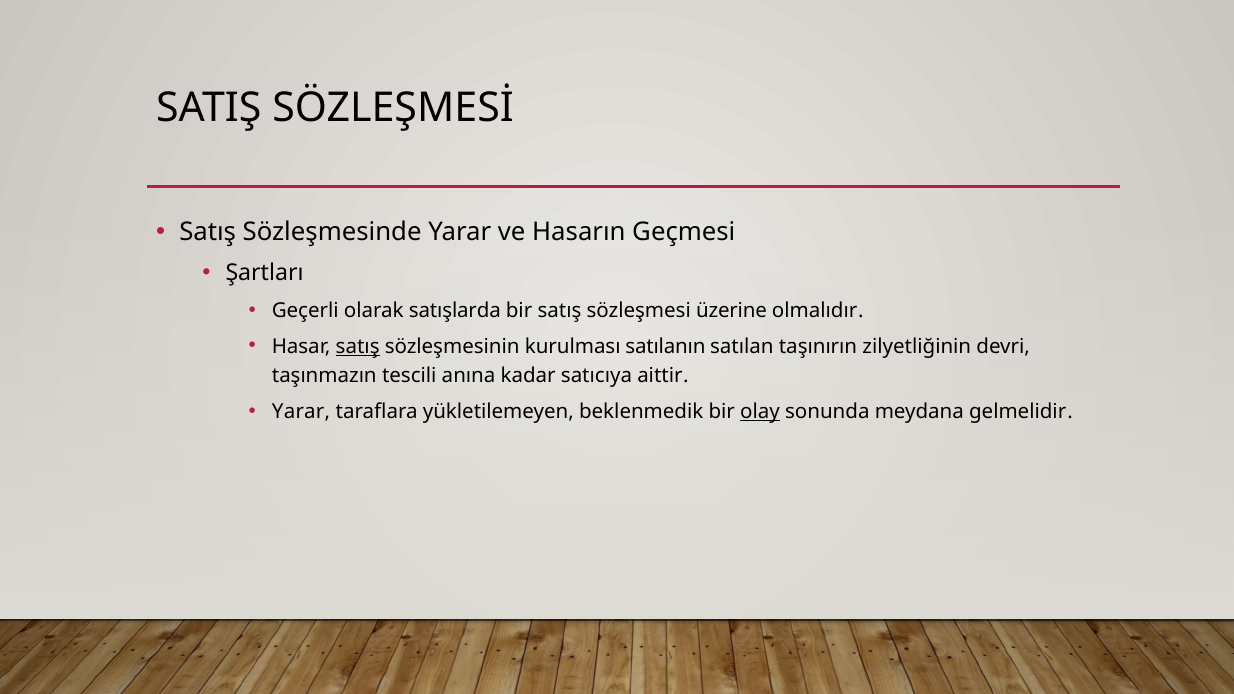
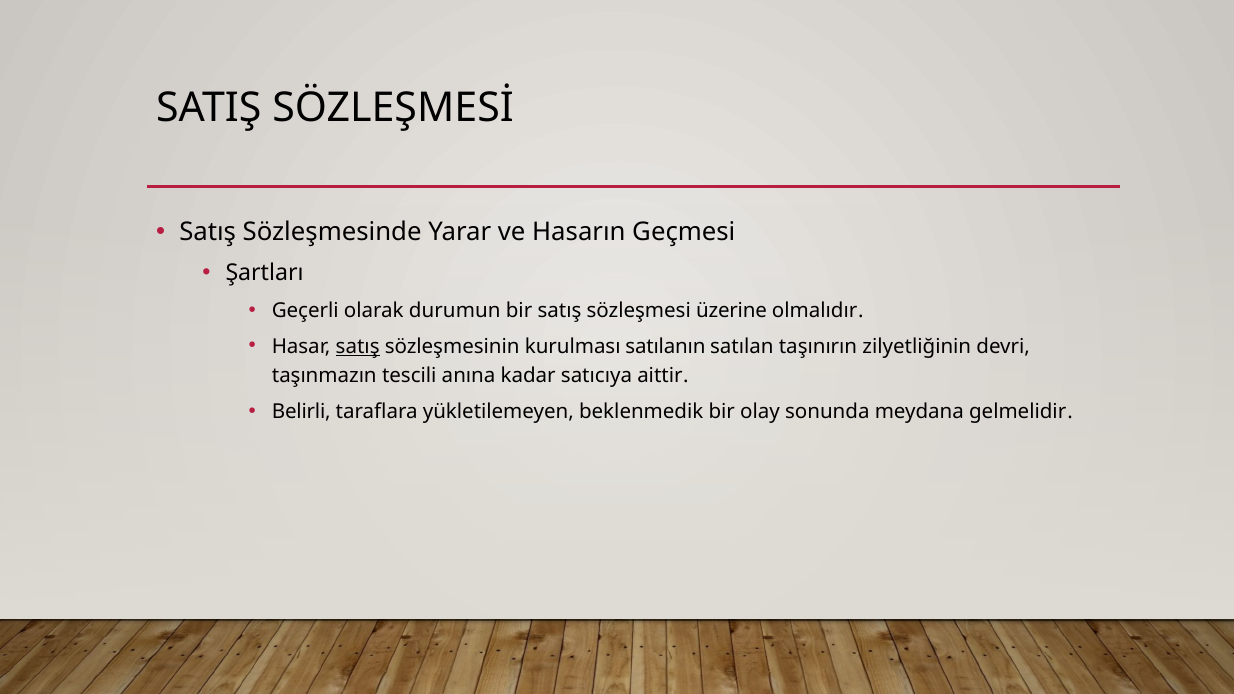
satışlarda: satışlarda -> durumun (455, 310)
Yarar: Yarar -> Belirli (301, 412)
olay underline: present -> none (760, 412)
